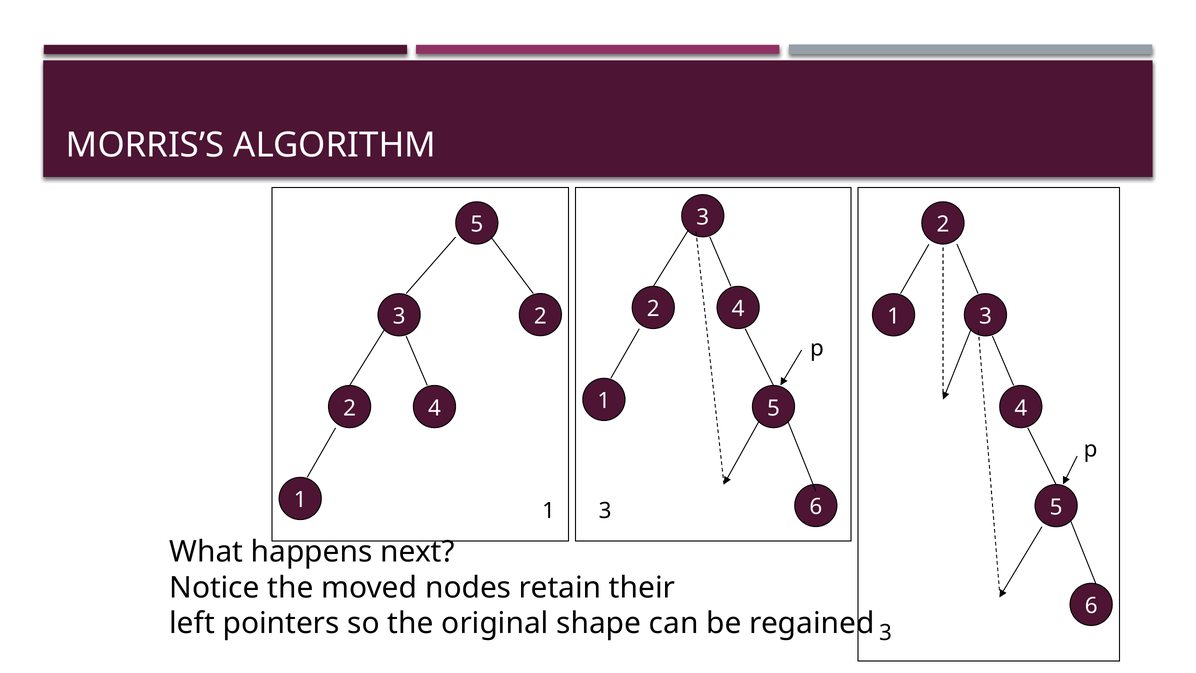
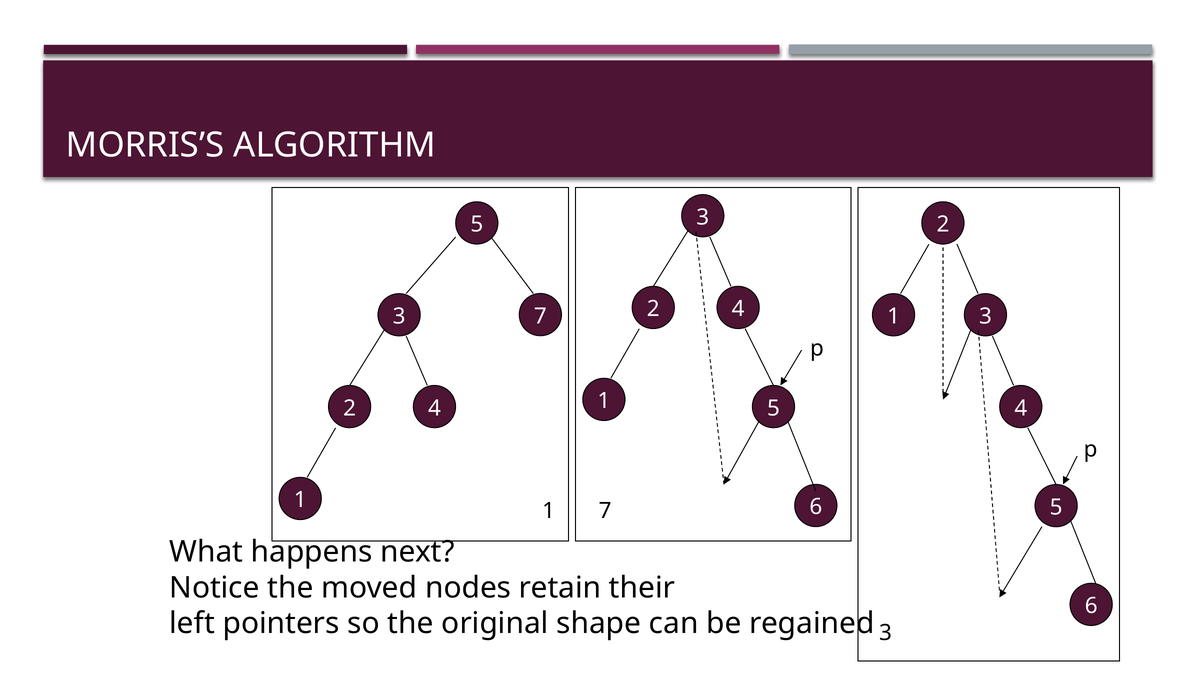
3 2: 2 -> 7 (540, 316)
1 3: 3 -> 7 (605, 511)
